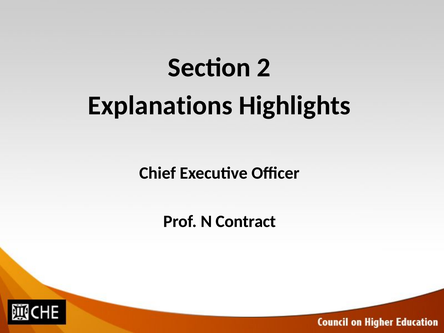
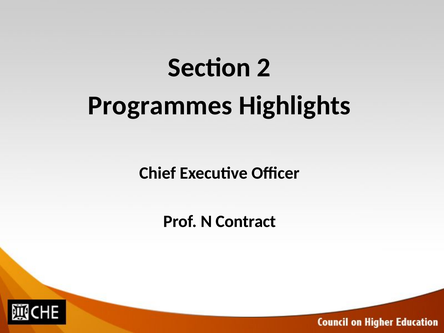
Explanations: Explanations -> Programmes (160, 106)
